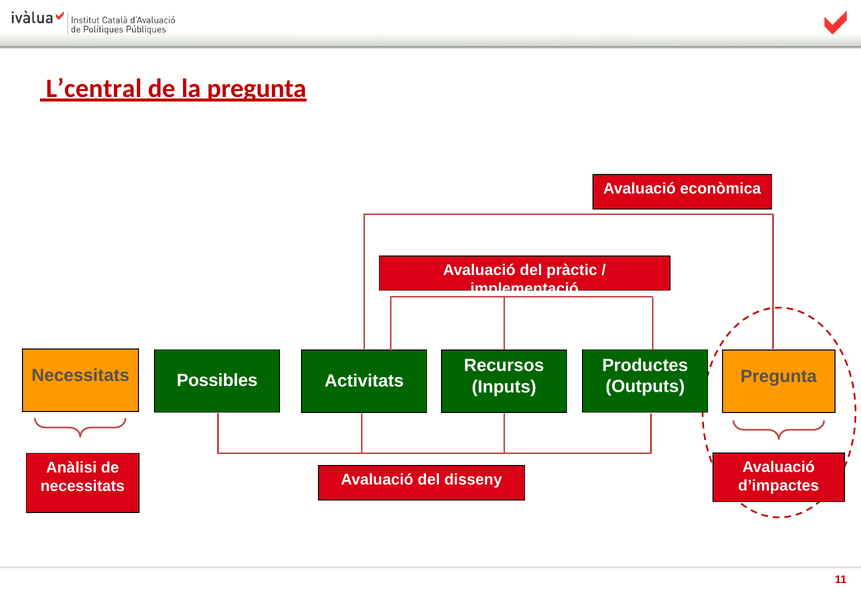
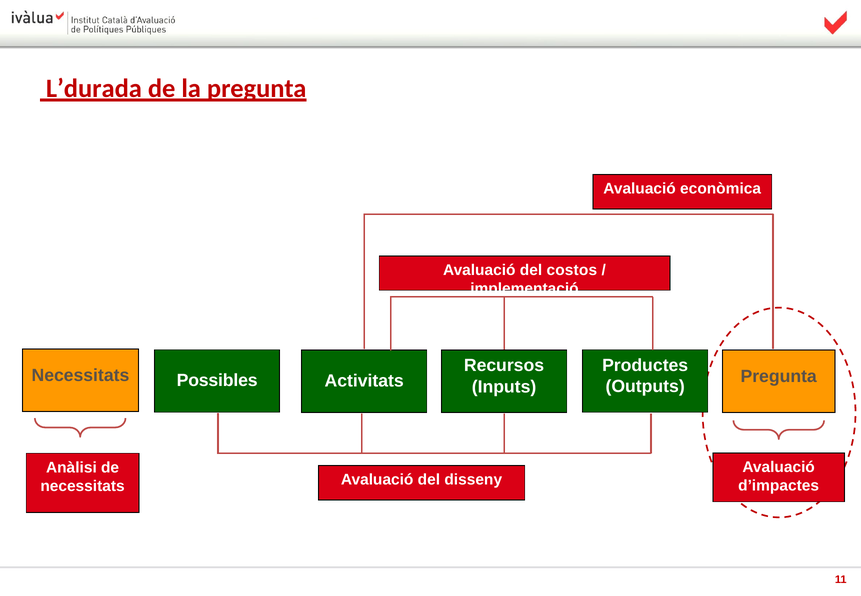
L’central: L’central -> L’durada (94, 89)
pràctic: pràctic -> costos (572, 270)
